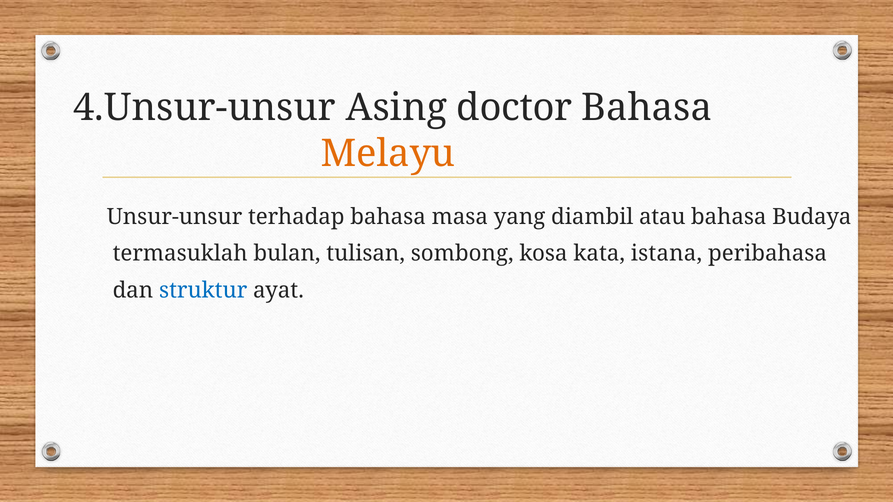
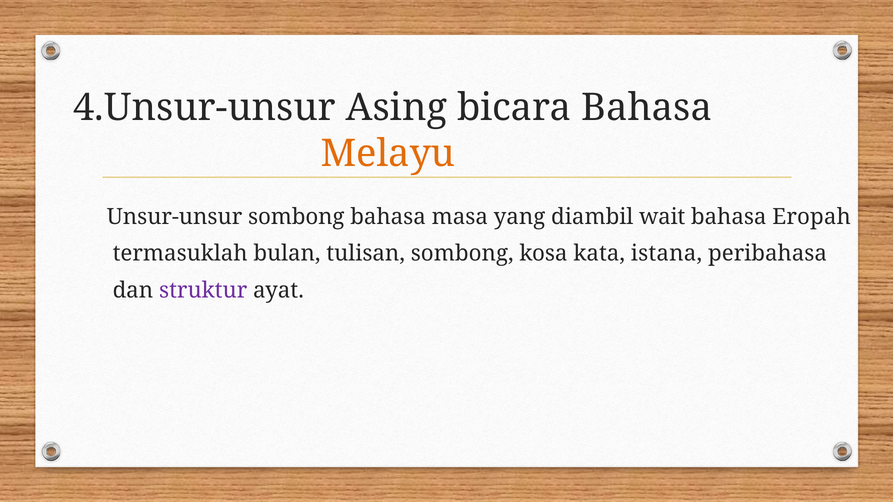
doctor: doctor -> bicara (514, 108)
Unsur-unsur terhadap: terhadap -> sombong (296, 217)
atau: atau -> wait (662, 217)
Budaya: Budaya -> Eropah (812, 217)
struktur colour: blue -> purple (203, 290)
